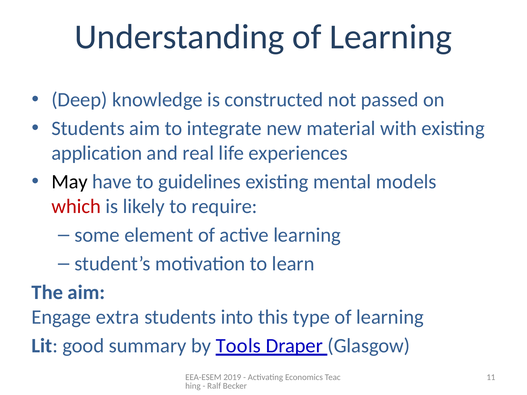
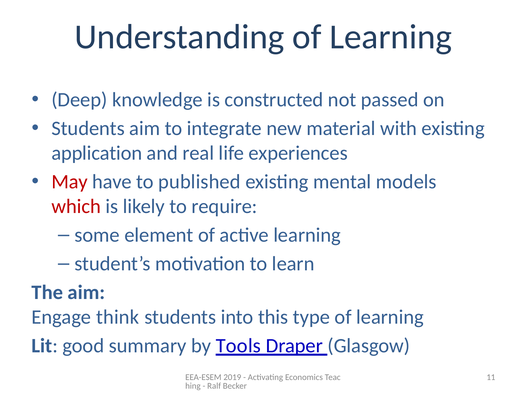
May colour: black -> red (70, 182)
guidelines: guidelines -> published (199, 182)
extra: extra -> think (118, 317)
